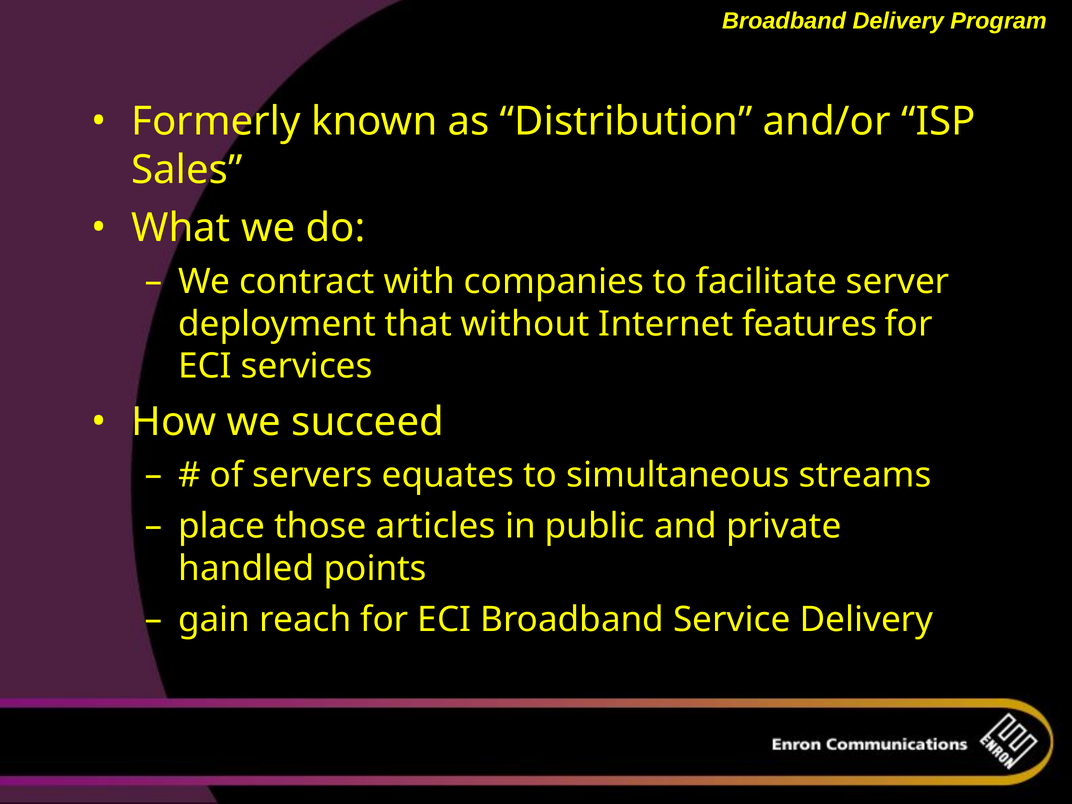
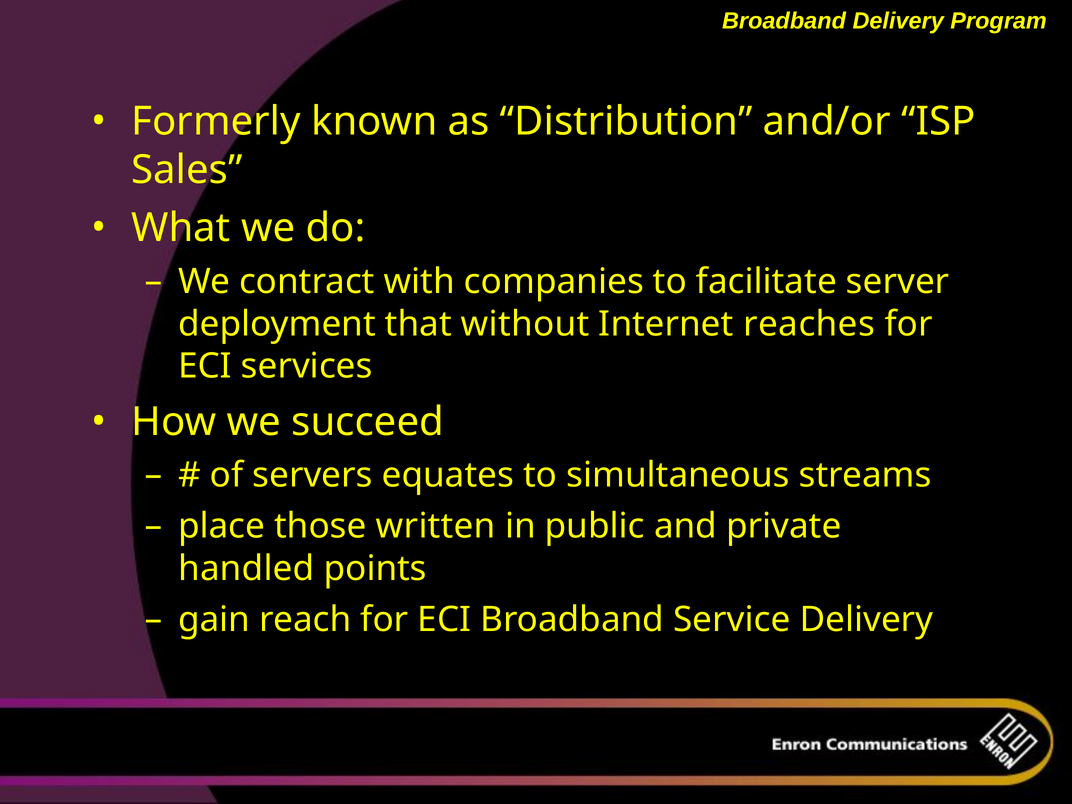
features: features -> reaches (809, 324)
articles: articles -> written (436, 527)
